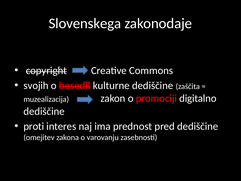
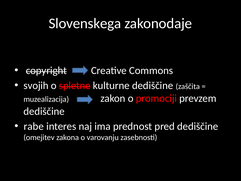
besedil: besedil -> spletne (75, 85)
digitalno: digitalno -> prevzem (198, 98)
proti: proti -> rabe (34, 126)
